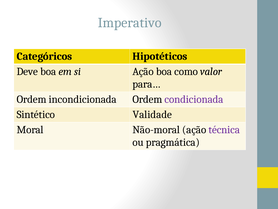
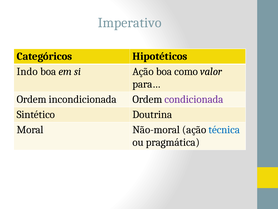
Deve: Deve -> Indo (27, 71)
Validade: Validade -> Doutrina (152, 114)
técnica colour: purple -> blue (224, 129)
